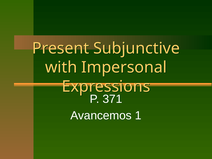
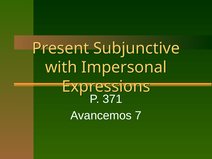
1: 1 -> 7 (138, 116)
